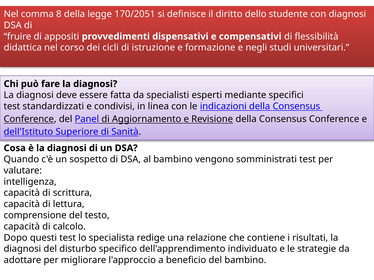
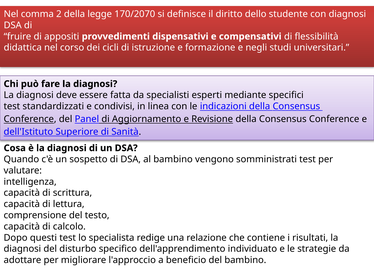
8: 8 -> 2 (59, 14)
170/2051: 170/2051 -> 170/2070 (135, 14)
